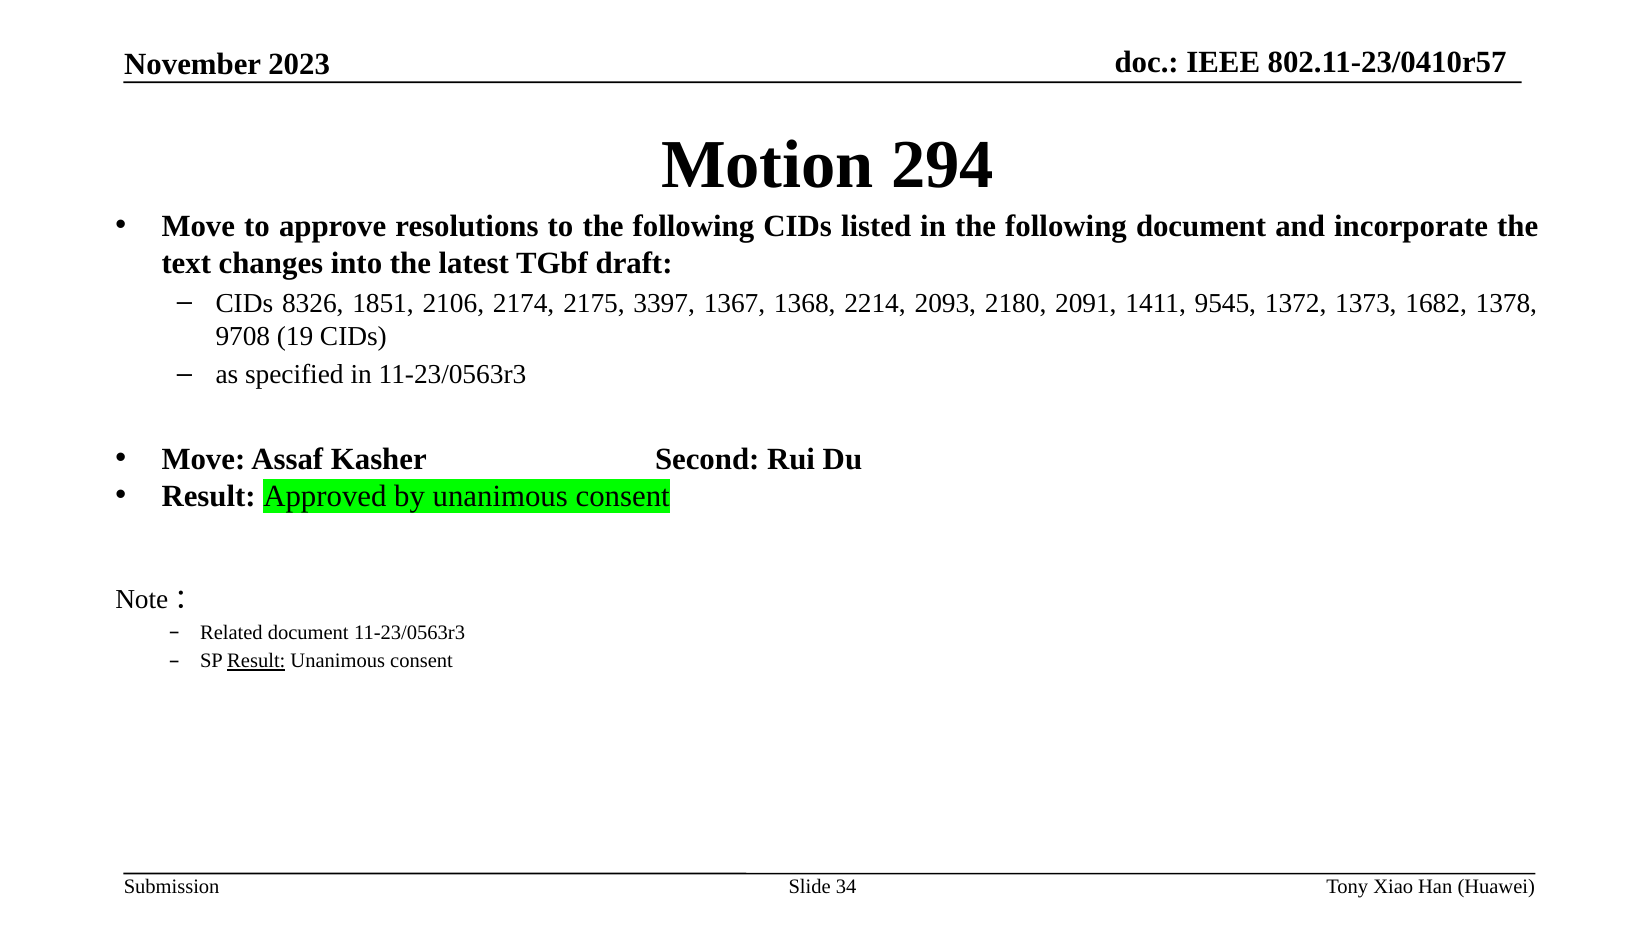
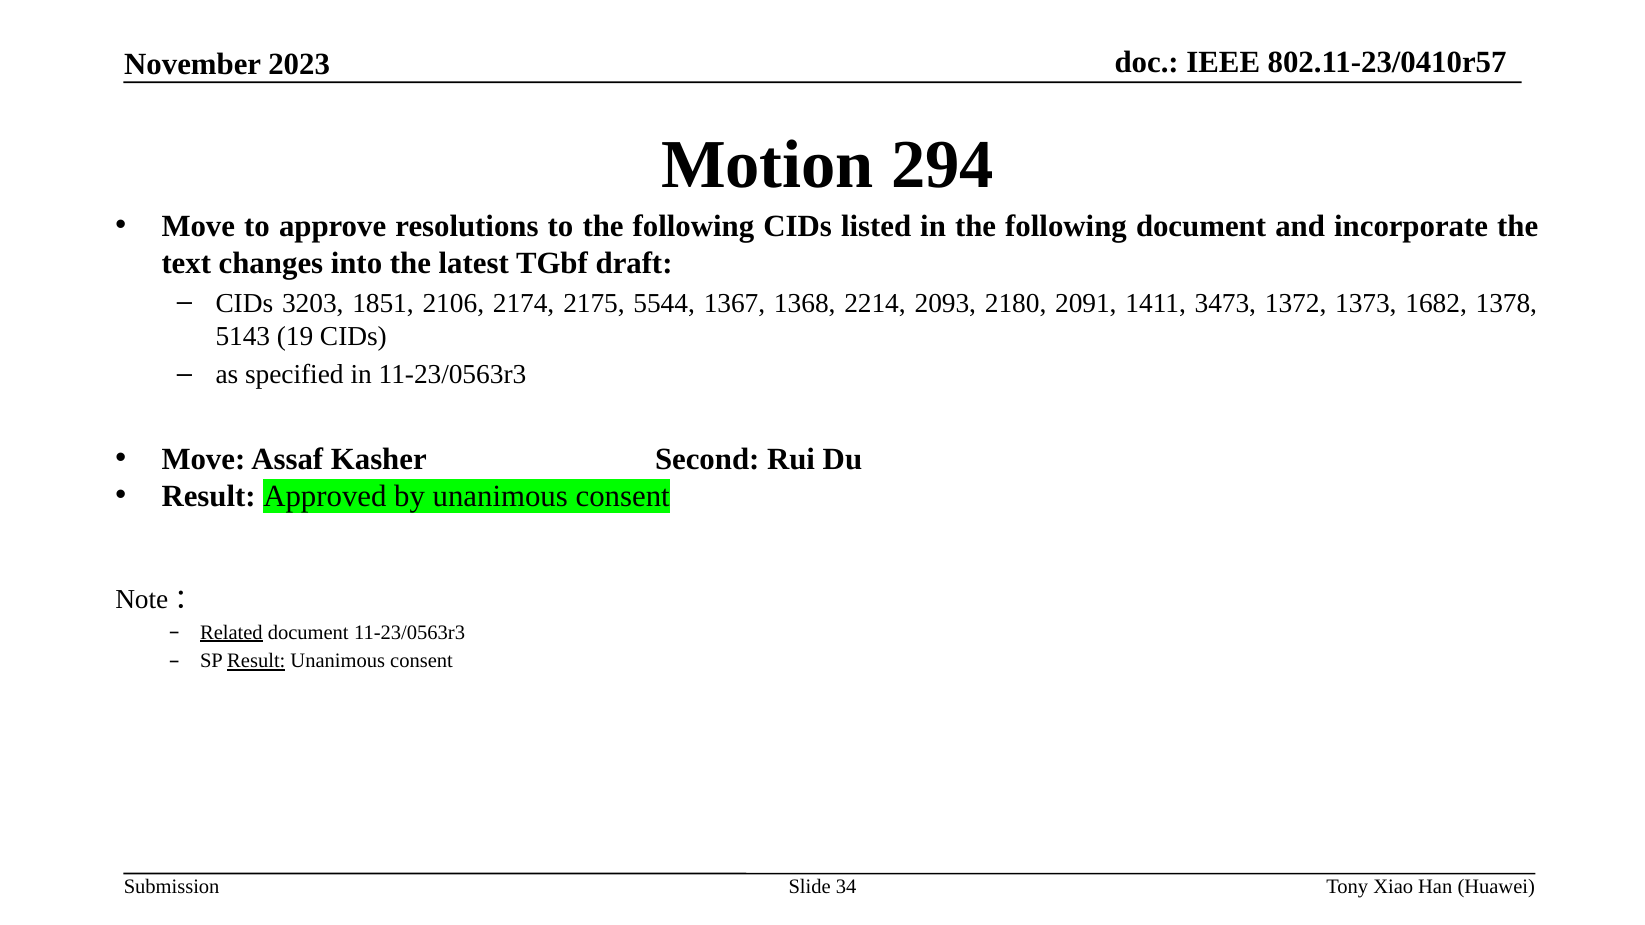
8326: 8326 -> 3203 (313, 304)
3397: 3397 -> 5544 (664, 304)
9545: 9545 -> 3473 (1225, 304)
9708: 9708 -> 5143 (243, 336)
Related underline: none -> present (231, 632)
